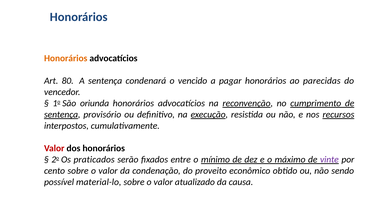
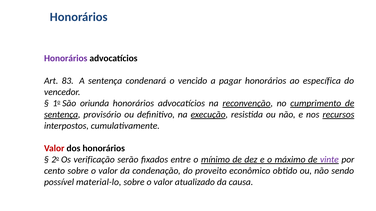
Honorários colour: orange -> purple (66, 58)
80: 80 -> 83 (68, 81)
parecidas: parecidas -> específica (322, 81)
praticados: praticados -> verificação (94, 160)
